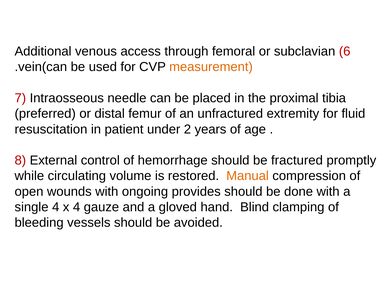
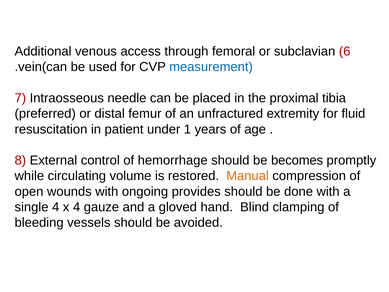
measurement colour: orange -> blue (211, 67)
2: 2 -> 1 (187, 129)
fractured: fractured -> becomes (297, 160)
